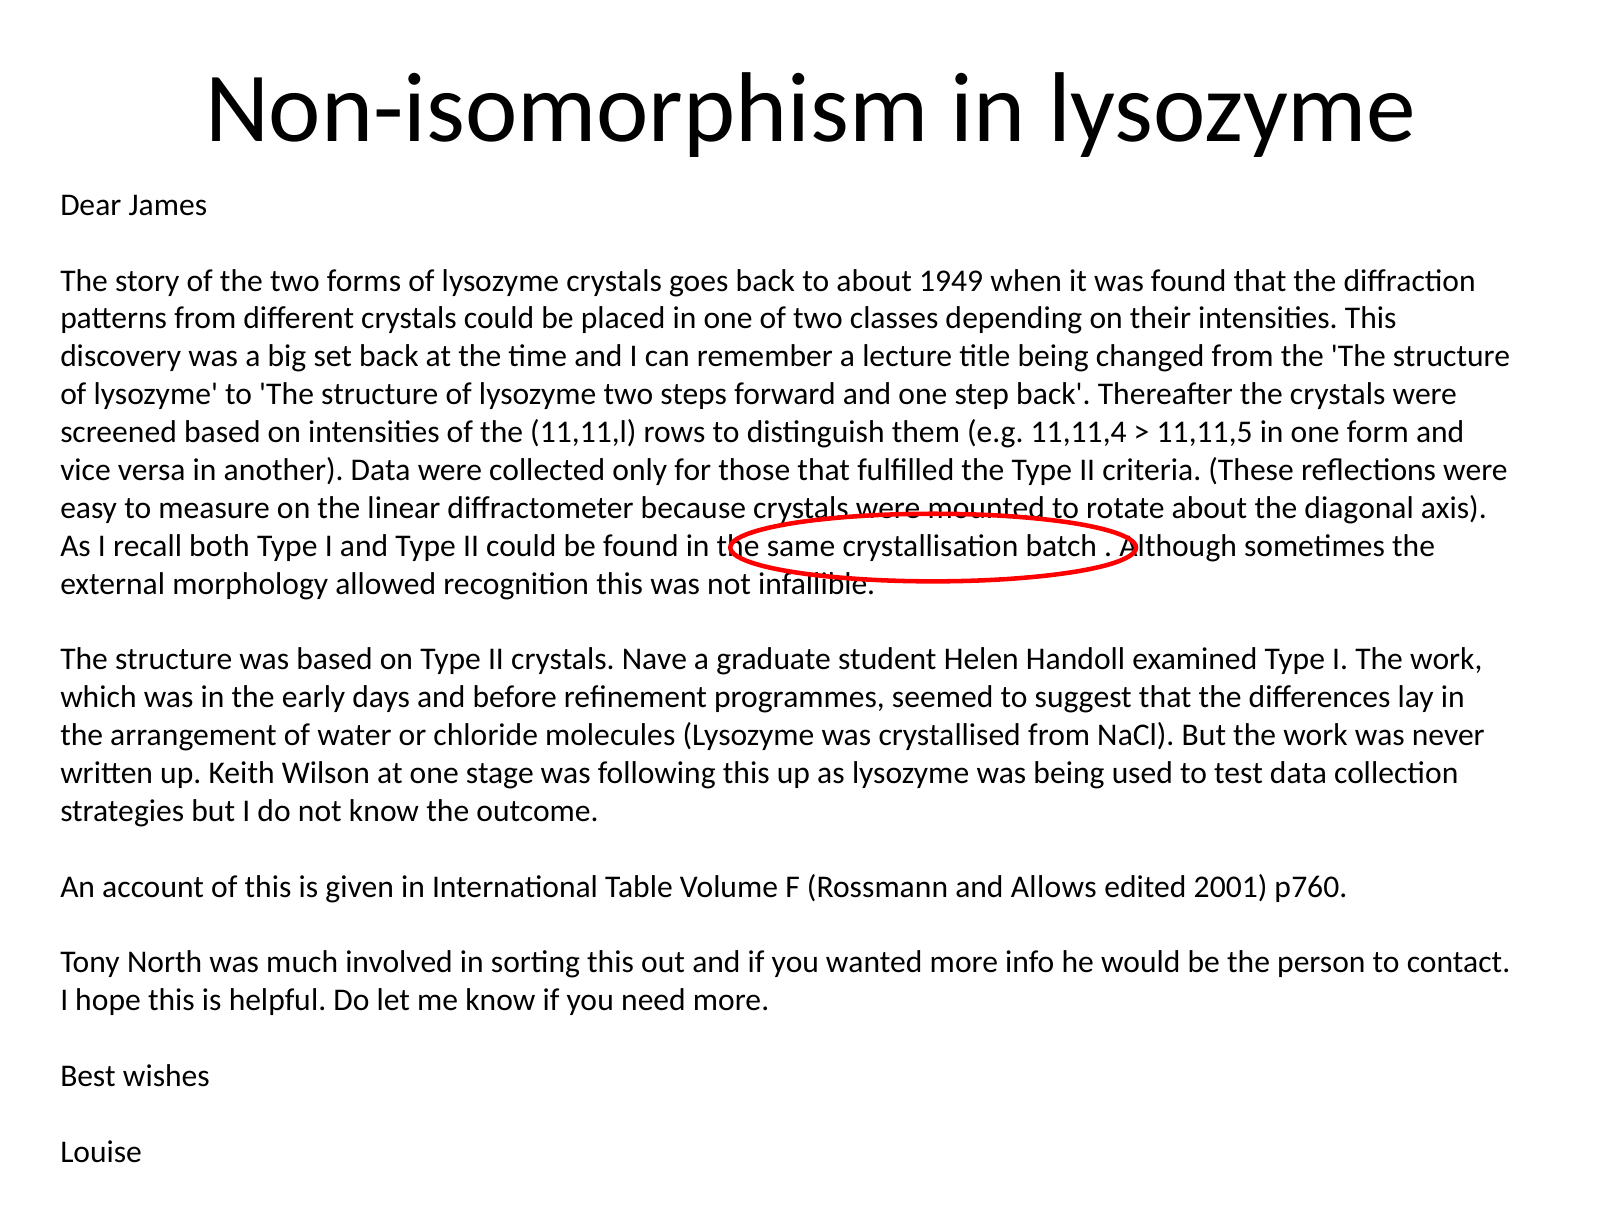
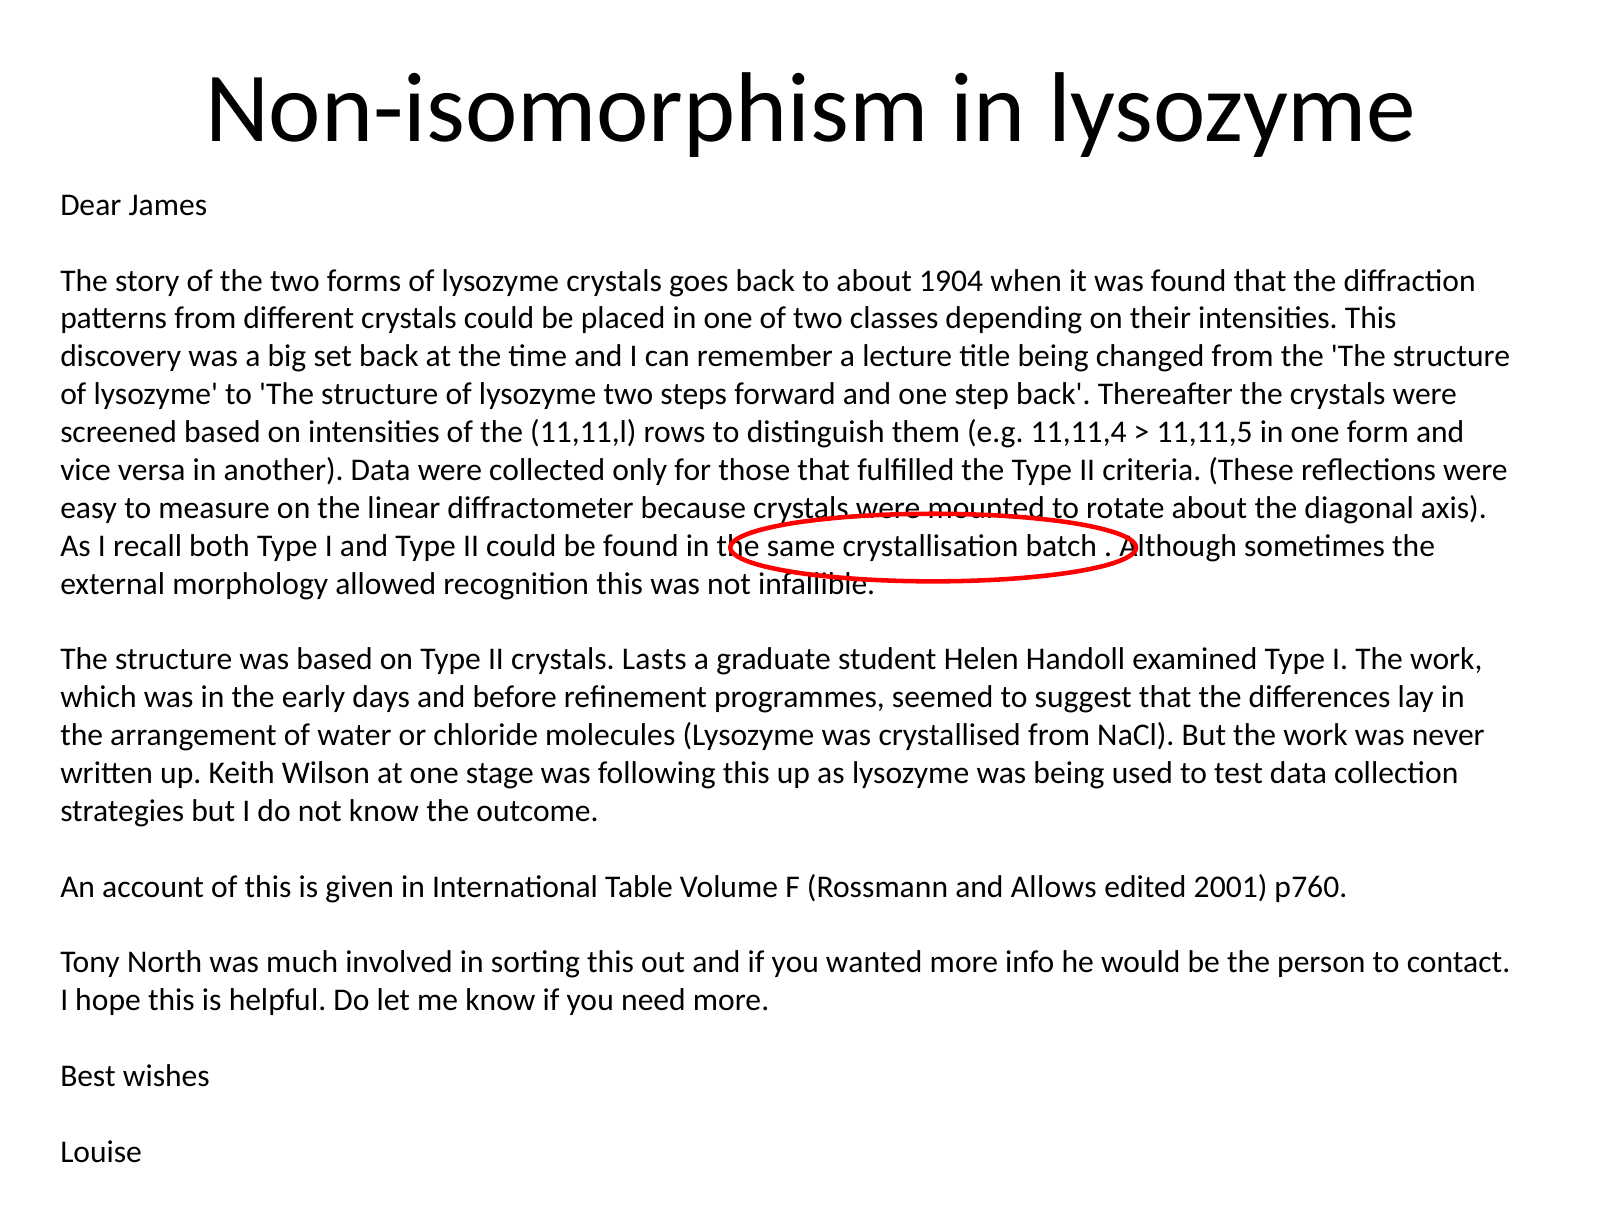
1949: 1949 -> 1904 (951, 281)
Nave: Nave -> Lasts (654, 660)
